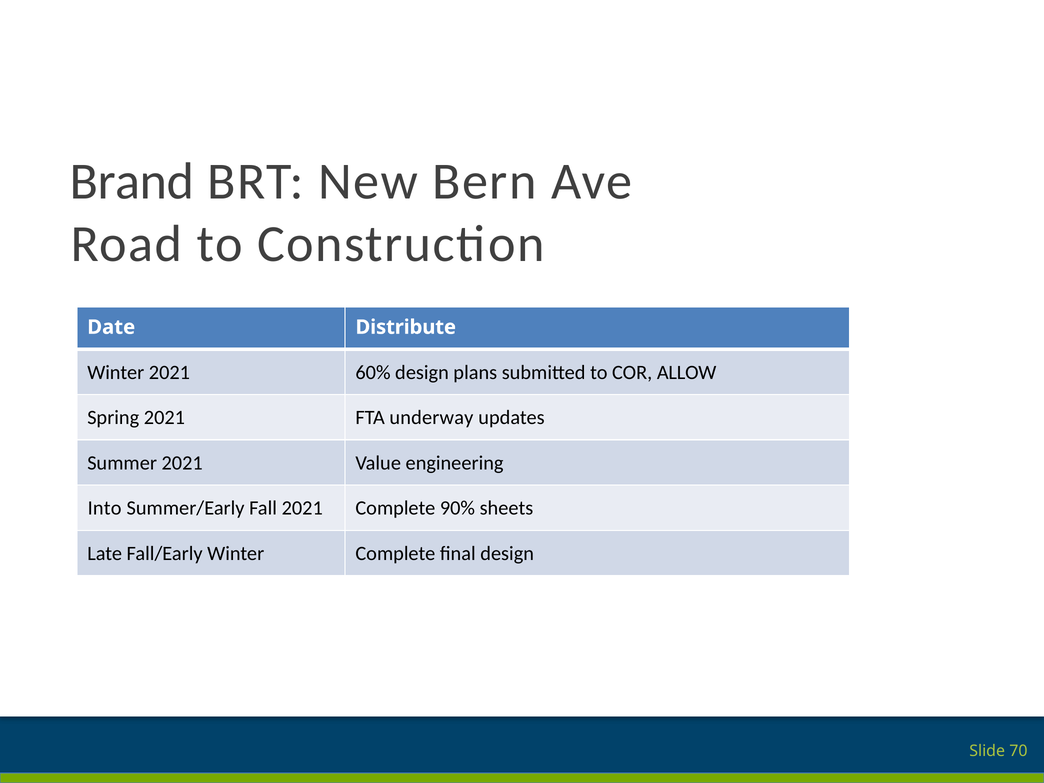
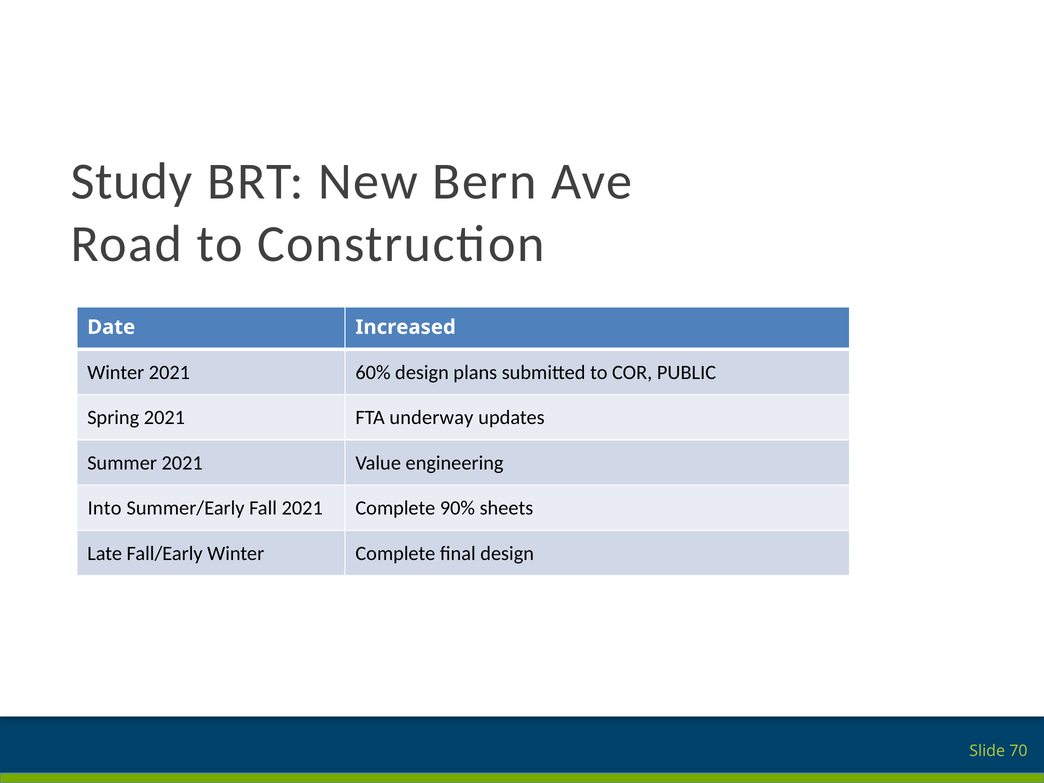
Brand: Brand -> Study (132, 182)
Distribute: Distribute -> Increased (406, 327)
ALLOW: ALLOW -> PUBLIC (687, 372)
